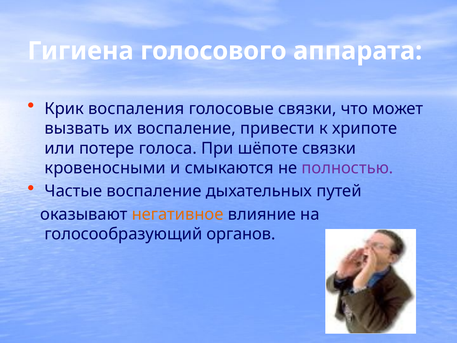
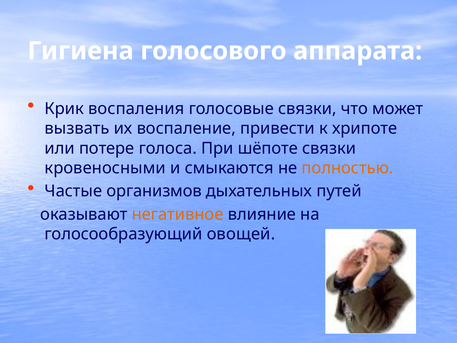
полностью colour: purple -> orange (347, 168)
Частые воспаление: воспаление -> организмов (154, 191)
органов: органов -> овощей (241, 234)
